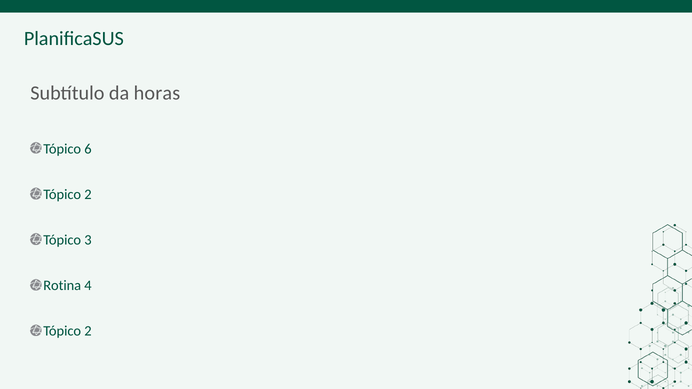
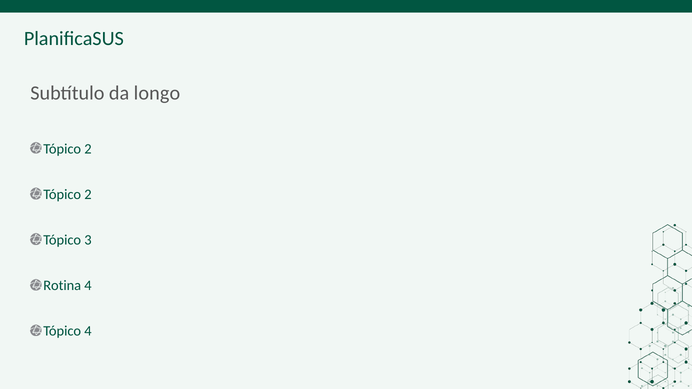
horas: horas -> longo (157, 93)
6: 6 -> 2 (88, 149)
2: 2 -> 4 (88, 331)
